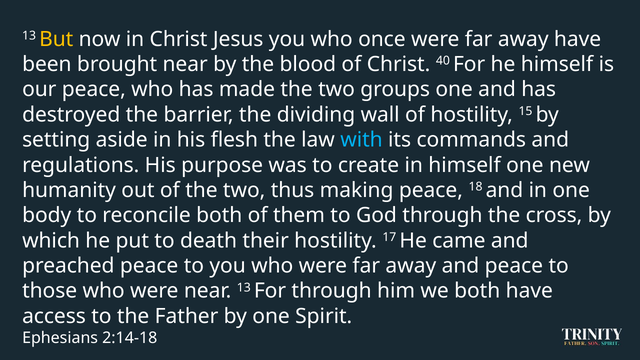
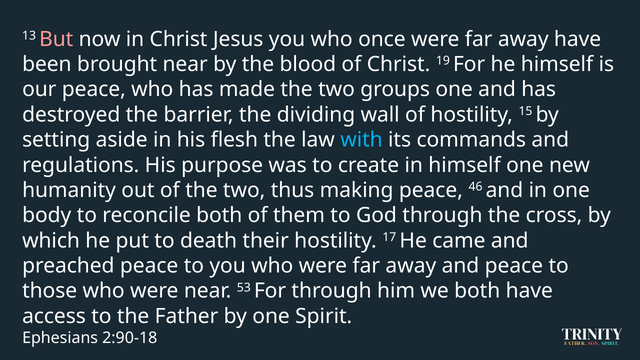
But colour: yellow -> pink (56, 39)
40: 40 -> 19 (443, 61)
18: 18 -> 46 (476, 187)
near 13: 13 -> 53 (244, 288)
2:14-18: 2:14-18 -> 2:90-18 (130, 338)
